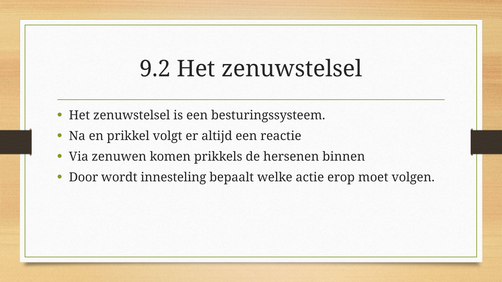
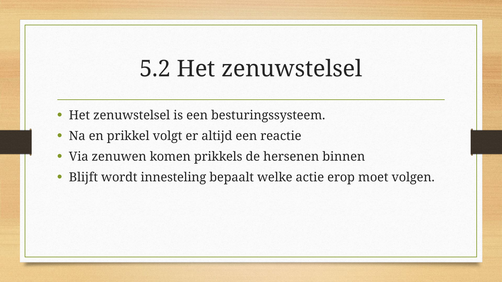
9.2: 9.2 -> 5.2 (155, 69)
Door: Door -> Blijft (83, 178)
